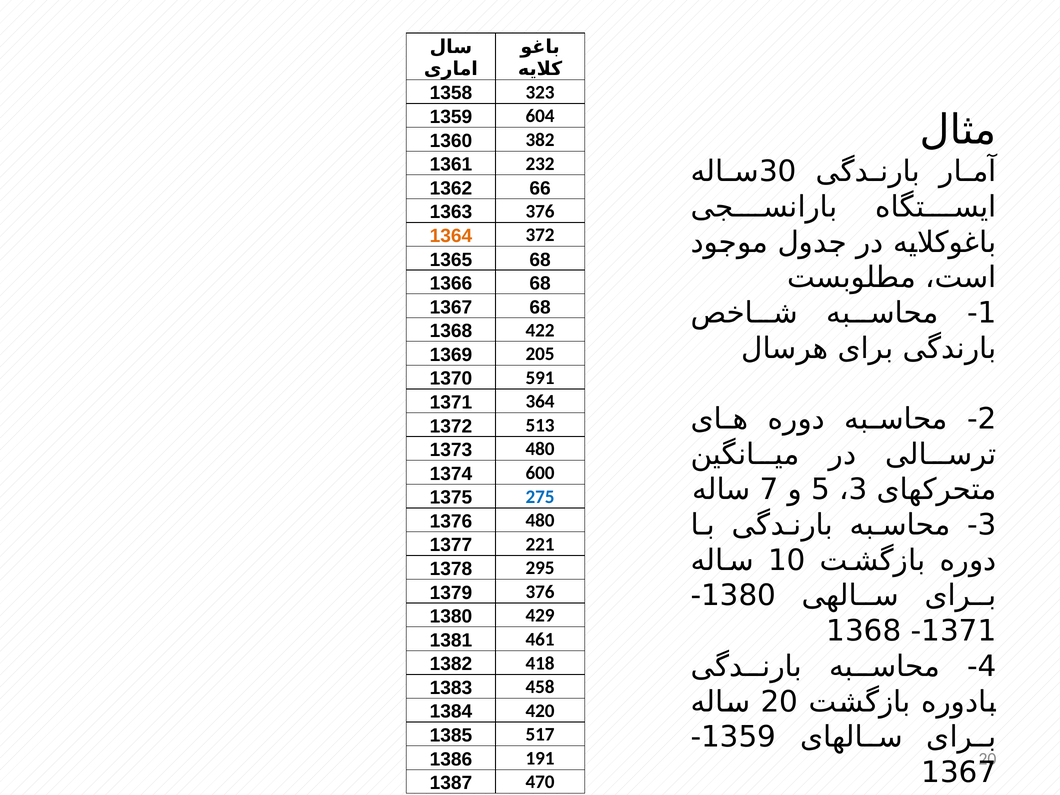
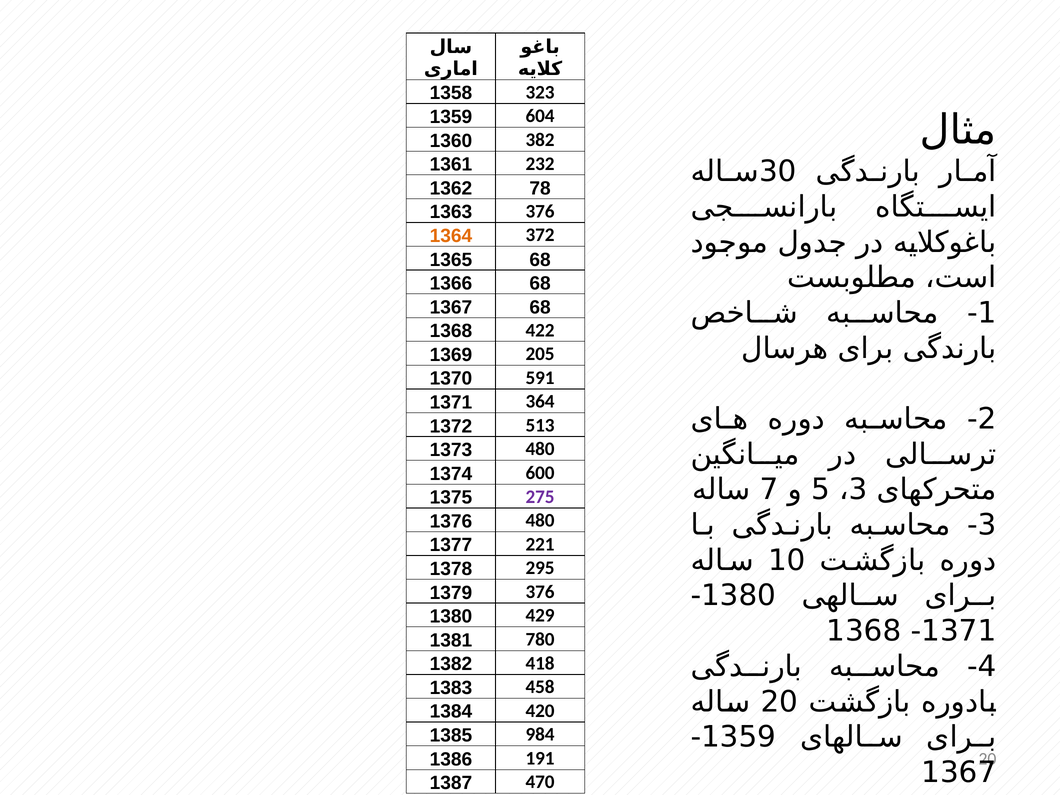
66: 66 -> 78 (540, 188)
275 colour: blue -> purple (540, 497)
461: 461 -> 780 (540, 639)
517: 517 -> 984 (540, 735)
